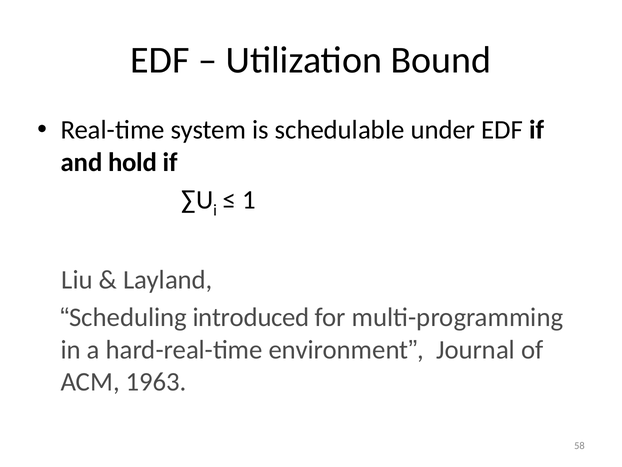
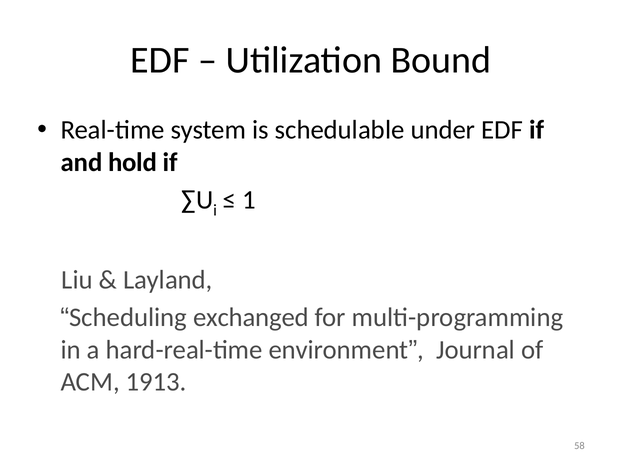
introduced: introduced -> exchanged (251, 317)
1963: 1963 -> 1913 (156, 382)
